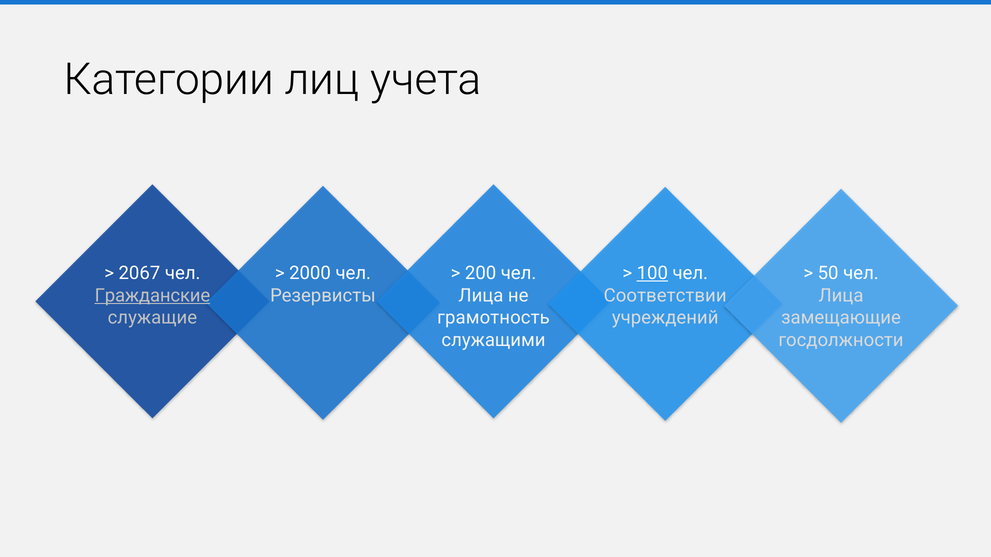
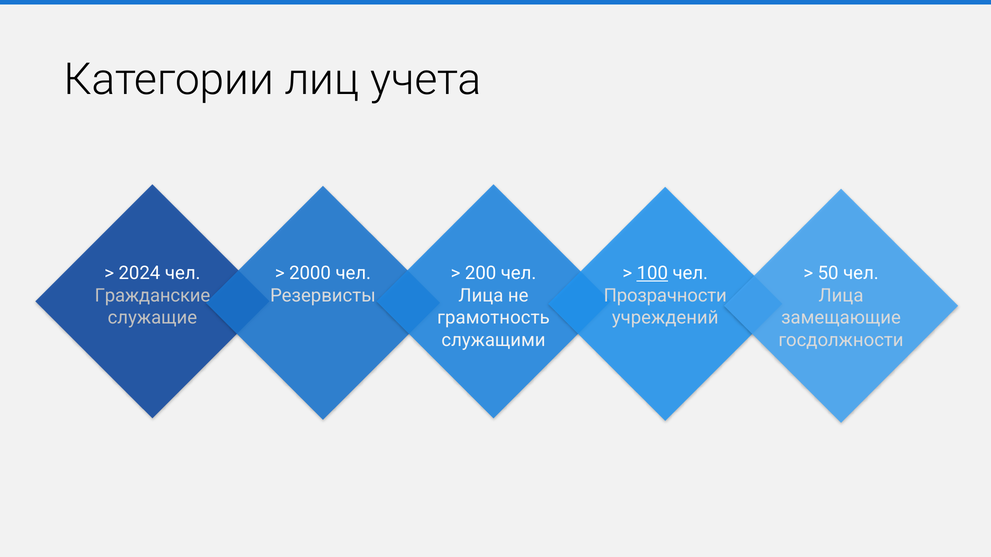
2067: 2067 -> 2024 (139, 273)
Гражданские underline: present -> none (152, 296)
Соответствии: Соответствии -> Прозрачности (665, 296)
